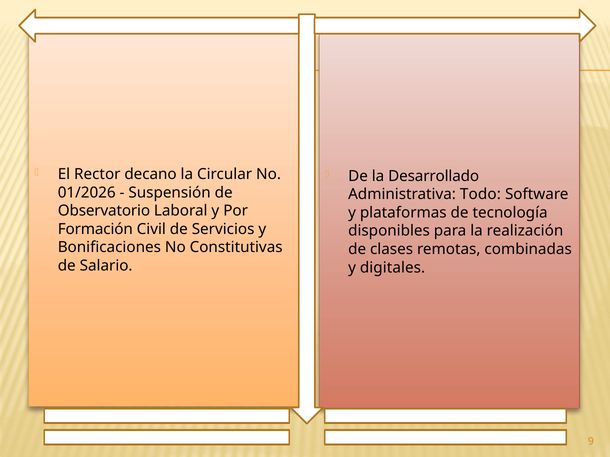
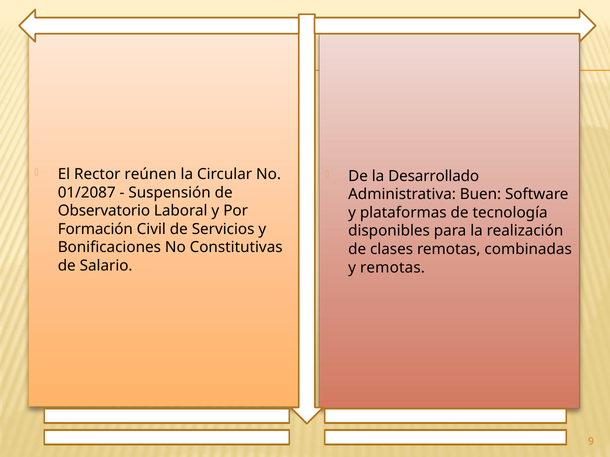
decano: decano -> reúnen (150, 175)
01/2026: 01/2026 -> 01/2087 (87, 193)
Todo: Todo -> Buen (480, 195)
y digitales: digitales -> remotas (392, 268)
